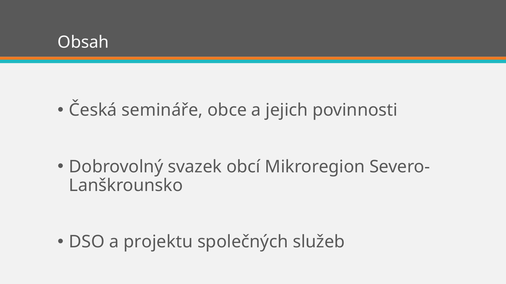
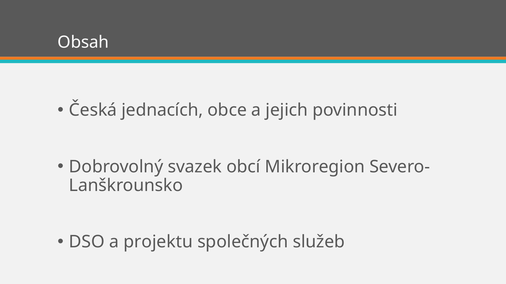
semináře: semináře -> jednacích (162, 110)
